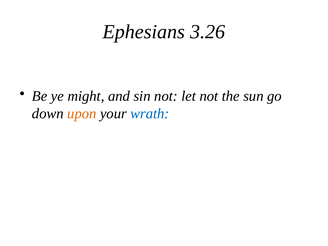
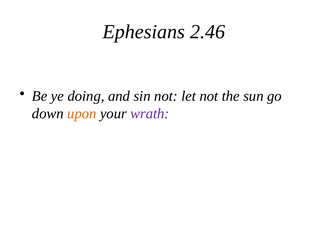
3.26: 3.26 -> 2.46 (208, 32)
might: might -> doing (86, 96)
wrath colour: blue -> purple (150, 114)
